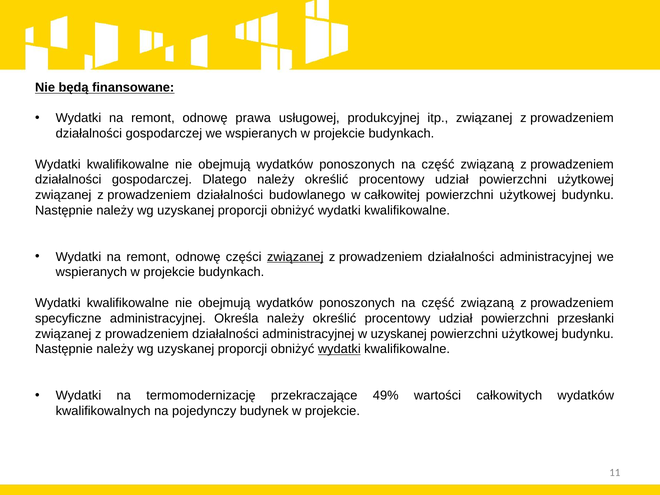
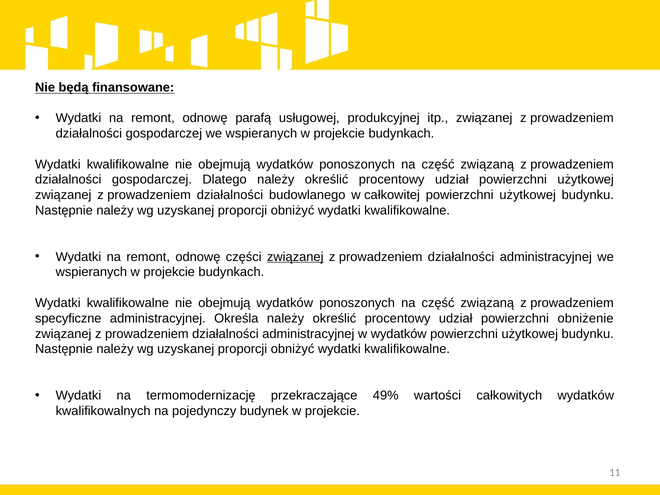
prawa: prawa -> parafą (253, 118)
przesłanki: przesłanki -> obniżenie (586, 318)
w uzyskanej: uzyskanej -> wydatków (399, 334)
wydatki underline: present -> none (339, 349)
